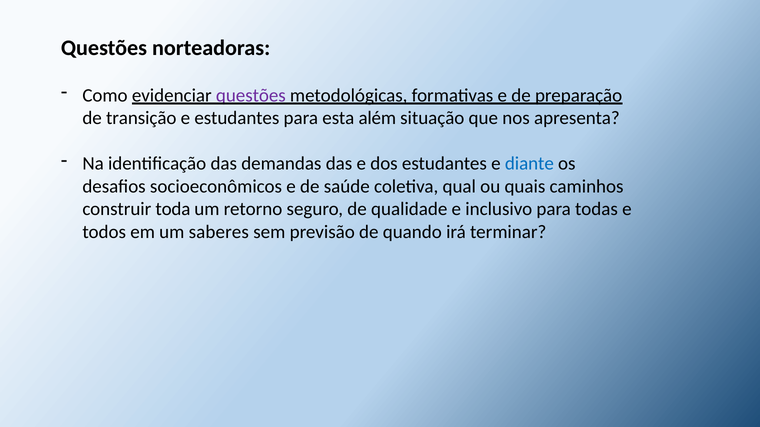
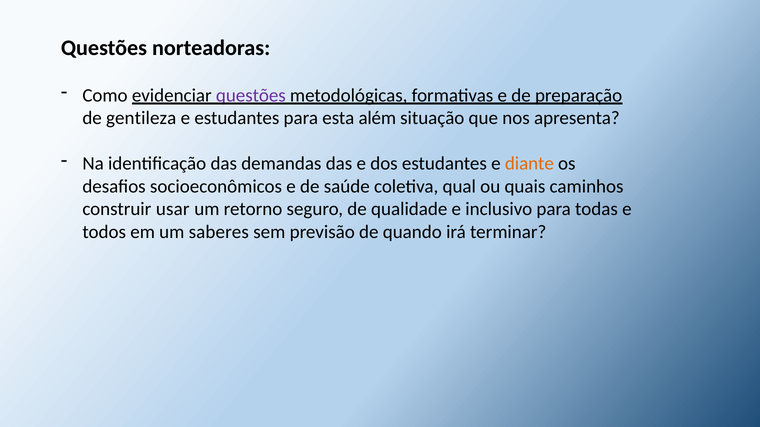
transição: transição -> gentileza (141, 118)
diante colour: blue -> orange (529, 164)
toda: toda -> usar (173, 209)
